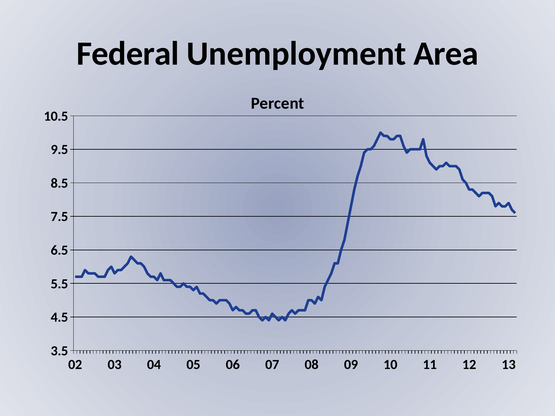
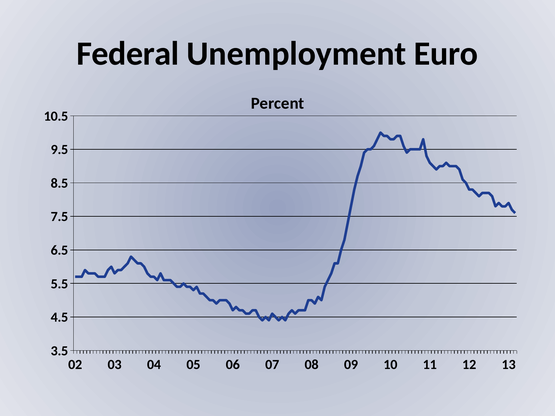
Area: Area -> Euro (446, 54)
